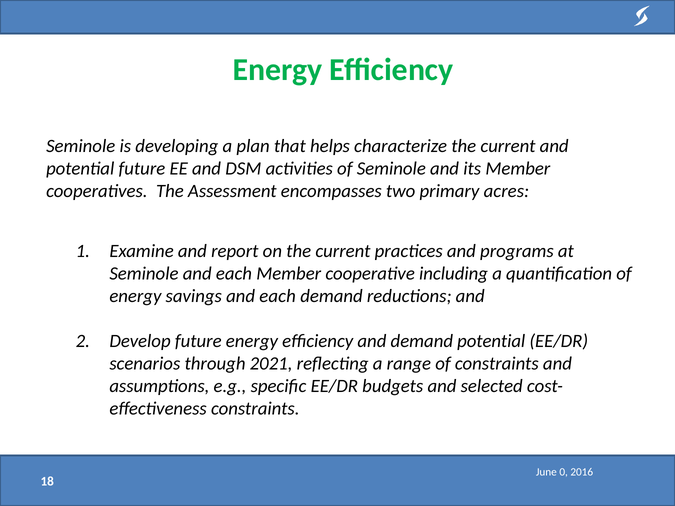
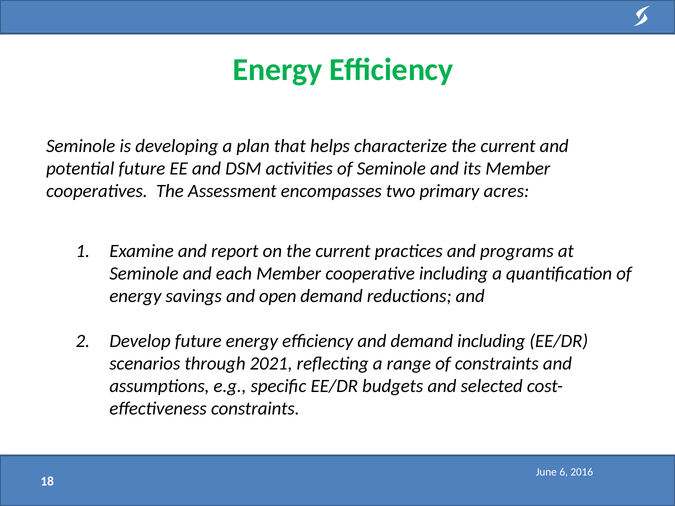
savings and each: each -> open (278, 296)
demand potential: potential -> including (491, 341)
0: 0 -> 6 (564, 472)
